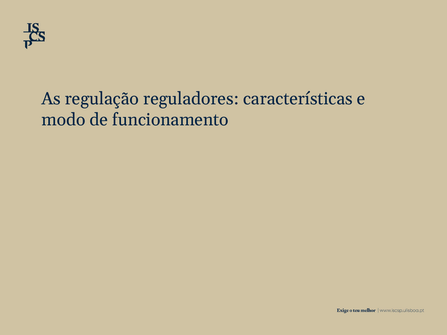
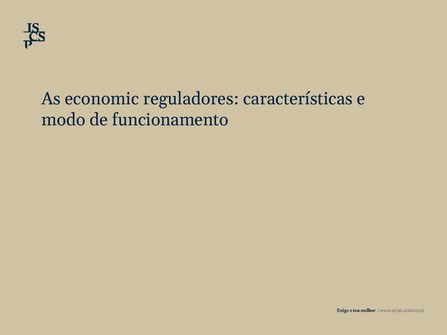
regulação: regulação -> economic (102, 99)
